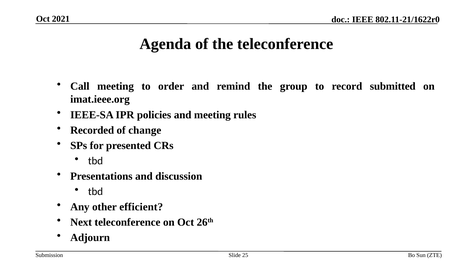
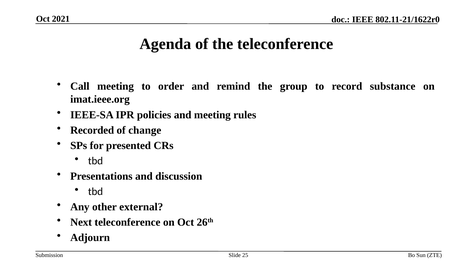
submitted: submitted -> substance (393, 86)
efficient: efficient -> external (141, 207)
